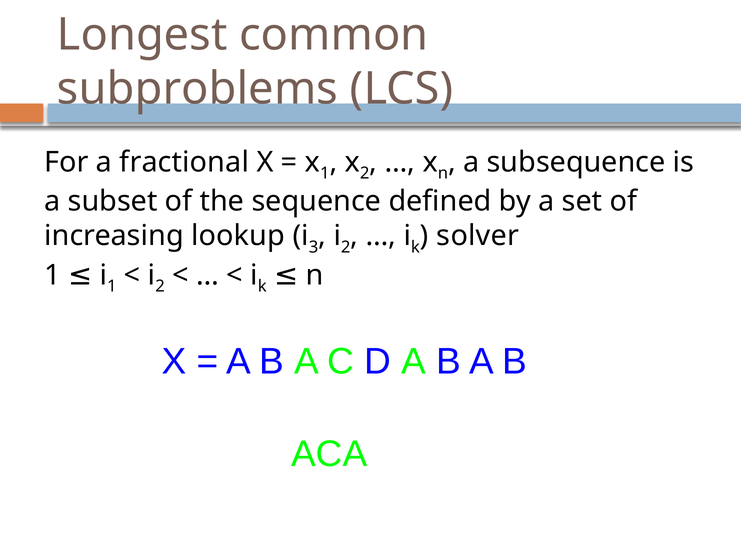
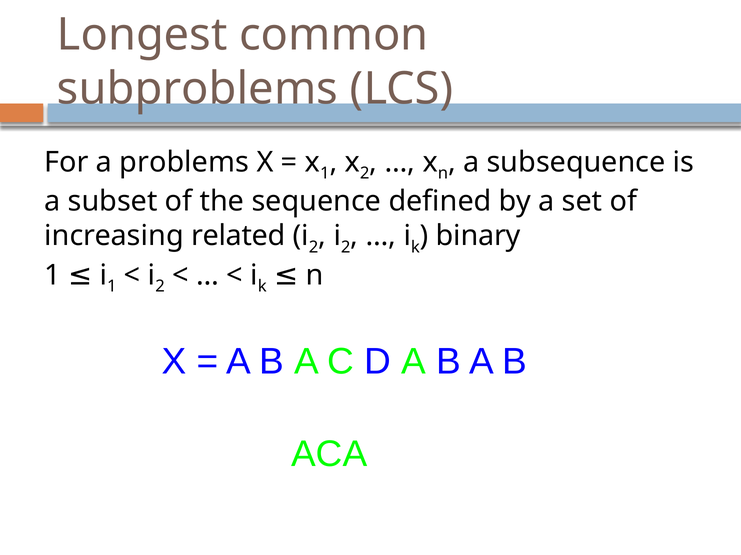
fractional: fractional -> problems (184, 162)
lookup: lookup -> related (238, 236)
3: 3 -> 2 (314, 247)
solver: solver -> binary (478, 236)
